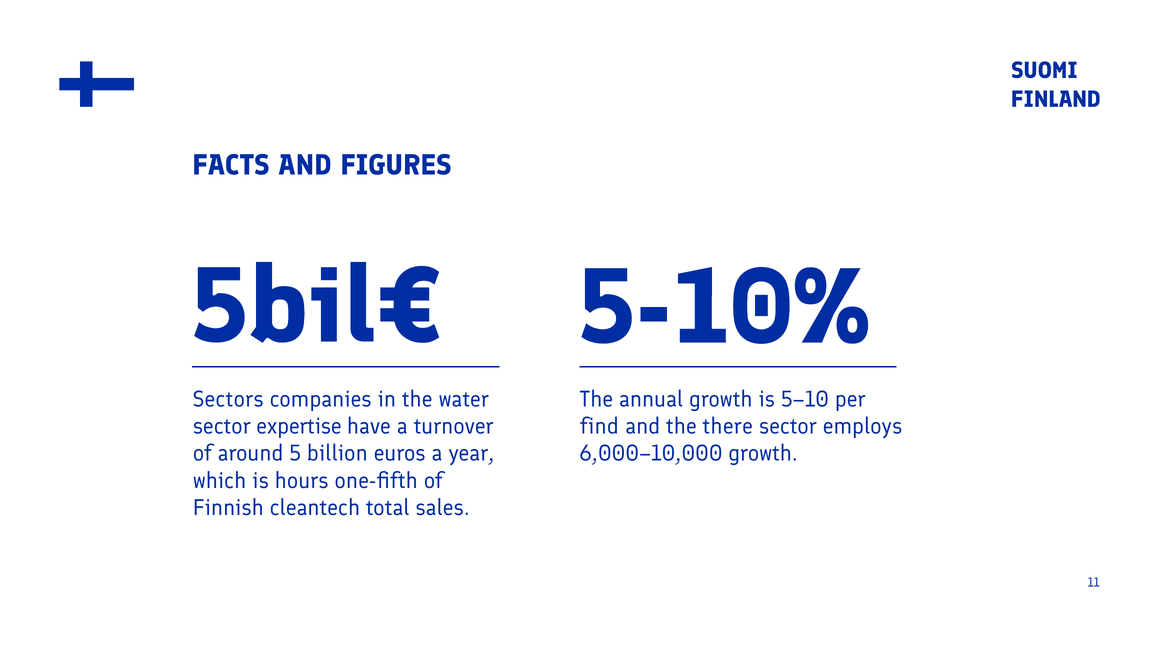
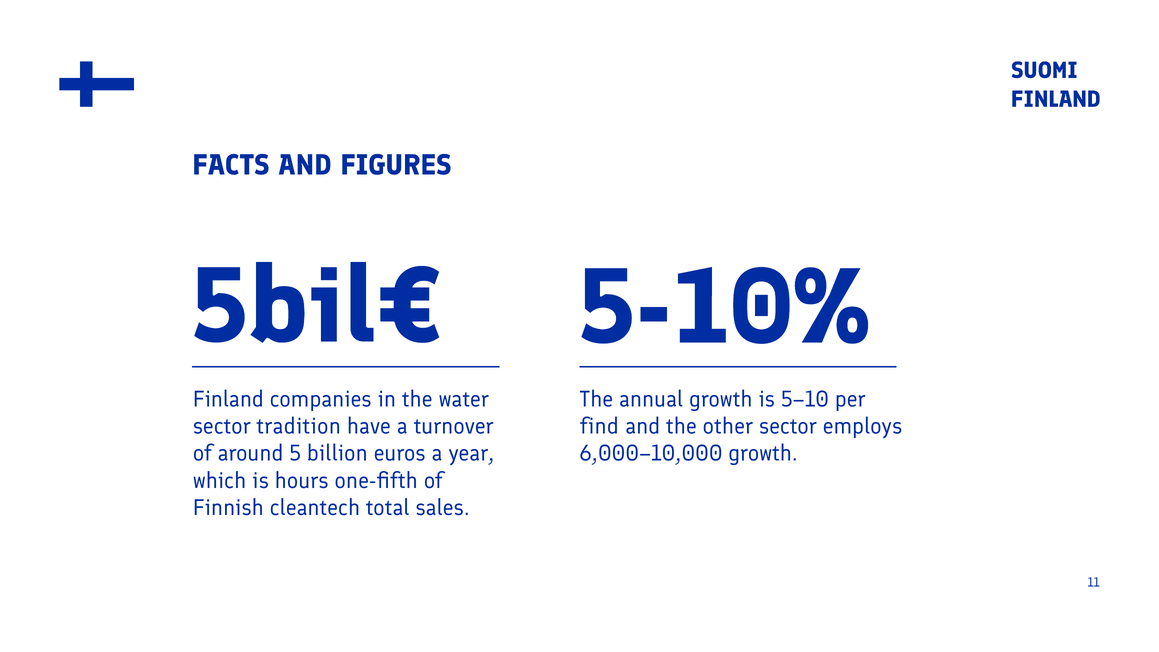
Sectors: Sectors -> Finland (228, 399)
expertise: expertise -> tradition (299, 426)
there: there -> other (728, 426)
